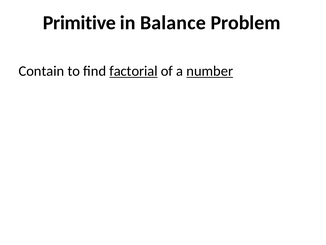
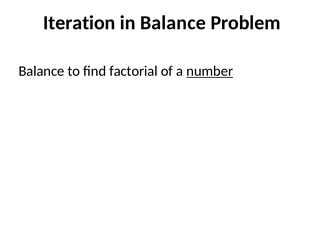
Primitive: Primitive -> Iteration (79, 23)
Contain: Contain -> Balance (41, 71)
factorial underline: present -> none (134, 71)
